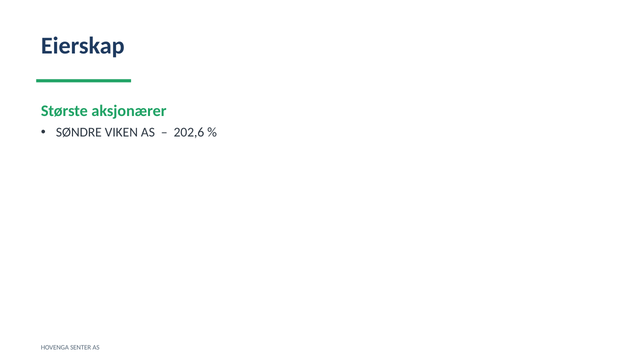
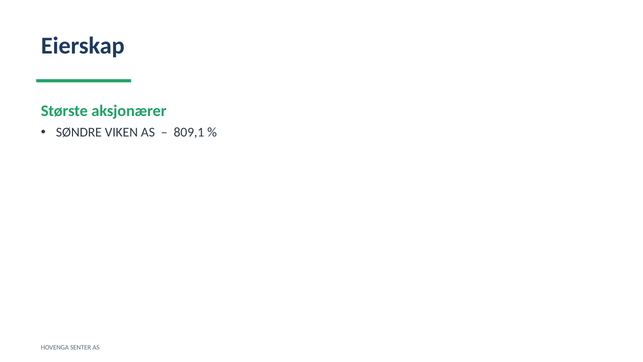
202,6: 202,6 -> 809,1 (189, 132)
